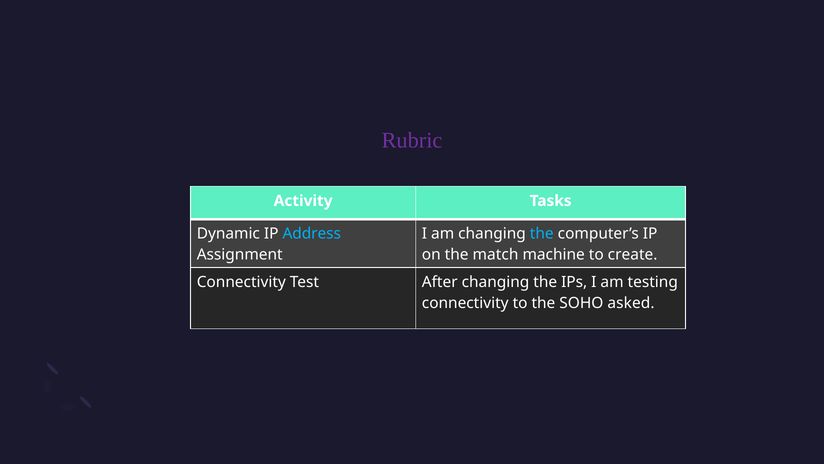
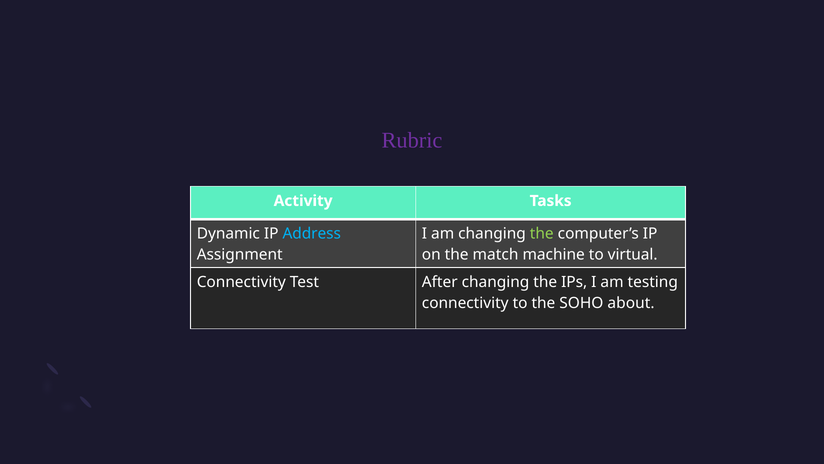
the colour: light blue -> light green (542, 234)
create: create -> virtual (633, 255)
asked: asked -> about (631, 303)
